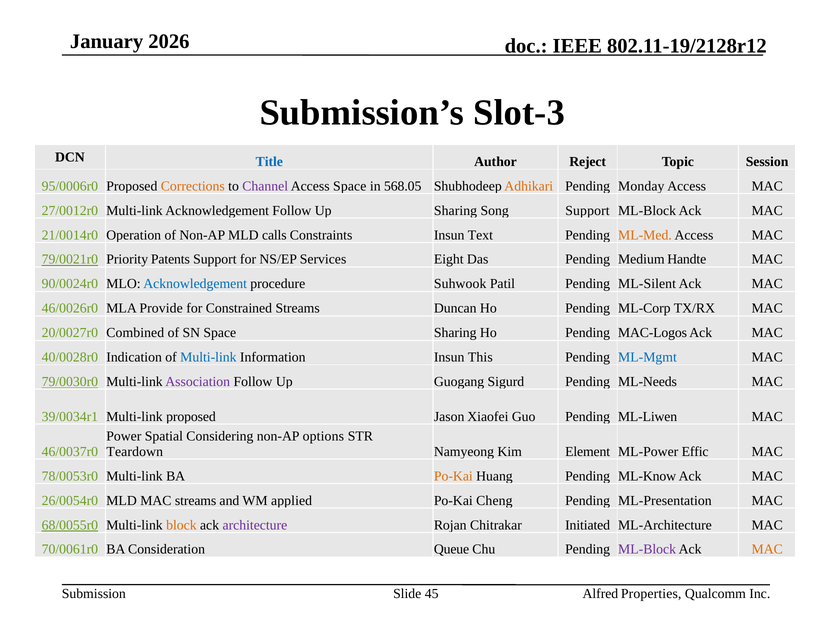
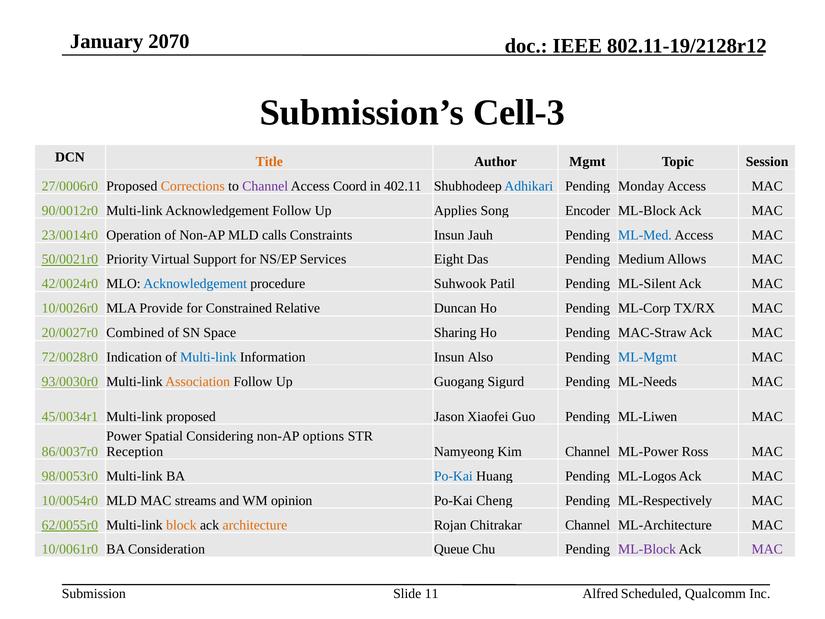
2026: 2026 -> 2070 (169, 41)
Slot-3: Slot-3 -> Cell-3 (519, 112)
Title colour: blue -> orange (269, 162)
Reject: Reject -> Mgmt (587, 162)
95/0006r0: 95/0006r0 -> 27/0006r0 (70, 186)
Access Space: Space -> Coord (350, 186)
568.05: 568.05 -> 402.11 (403, 186)
Adhikari colour: orange -> blue (529, 186)
27/0012r0: 27/0012r0 -> 90/0012r0 (70, 210)
Up Sharing: Sharing -> Applies (456, 210)
Song Support: Support -> Encoder (588, 210)
21/0014r0: 21/0014r0 -> 23/0014r0 (70, 235)
Text: Text -> Jauh (480, 235)
ML-Med colour: orange -> blue (645, 235)
79/0021r0: 79/0021r0 -> 50/0021r0 (70, 259)
Patents: Patents -> Virtual (170, 259)
Handte: Handte -> Allows (687, 259)
90/0024r0: 90/0024r0 -> 42/0024r0 (70, 284)
46/0026r0: 46/0026r0 -> 10/0026r0 (70, 308)
Constrained Streams: Streams -> Relative (298, 308)
MAC-Logos: MAC-Logos -> MAC-Straw (652, 333)
40/0028r0: 40/0028r0 -> 72/0028r0 (70, 357)
This: This -> Also (480, 357)
79/0030r0: 79/0030r0 -> 93/0030r0 (70, 381)
Association colour: purple -> orange (198, 381)
39/0034r1: 39/0034r1 -> 45/0034r1 (70, 416)
46/0037r0: 46/0037r0 -> 86/0037r0 (70, 451)
Teardown: Teardown -> Reception (135, 451)
Kim Element: Element -> Channel (588, 451)
Effic: Effic -> Ross (695, 451)
78/0053r0: 78/0053r0 -> 98/0053r0 (70, 476)
Po-Kai colour: orange -> blue (453, 476)
ML-Know: ML-Know -> ML-Logos (647, 476)
26/0054r0: 26/0054r0 -> 10/0054r0 (70, 500)
applied: applied -> opinion (292, 500)
ML-Presentation: ML-Presentation -> ML-Respectively (665, 500)
68/0055r0: 68/0055r0 -> 62/0055r0 (70, 525)
architecture colour: purple -> orange (255, 525)
Chitrakar Initiated: Initiated -> Channel (588, 525)
70/0061r0: 70/0061r0 -> 10/0061r0 (70, 549)
MAC colour: orange -> purple (767, 549)
45: 45 -> 11 (432, 593)
Properties: Properties -> Scheduled (651, 593)
